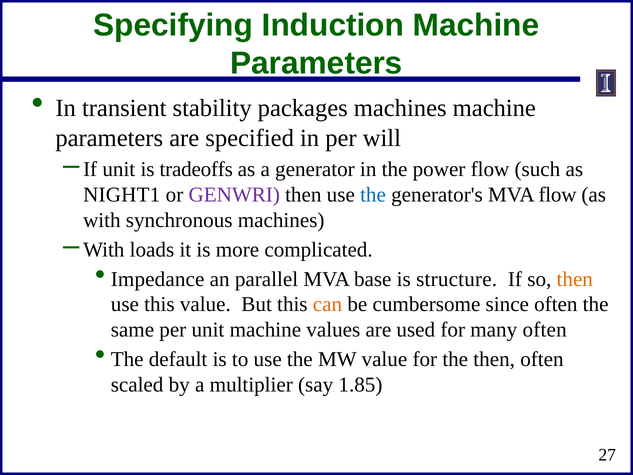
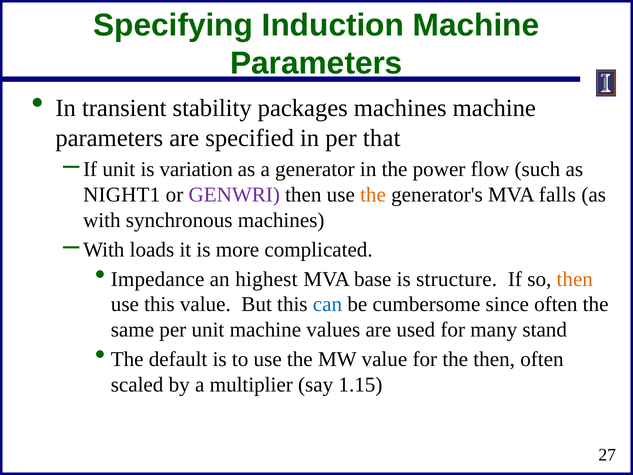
will: will -> that (382, 138)
tradeoffs: tradeoffs -> variation (196, 169)
the colour: blue -> orange (373, 195)
MVA flow: flow -> falls (557, 195)
parallel: parallel -> highest (266, 279)
can colour: orange -> blue (327, 304)
many often: often -> stand (545, 330)
1.85: 1.85 -> 1.15 (360, 384)
